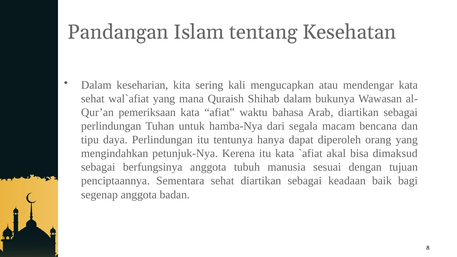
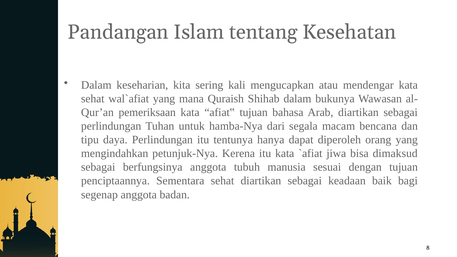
afiat‟ waktu: waktu -> tujuan (254, 112)
akal: akal -> jiwa (336, 154)
